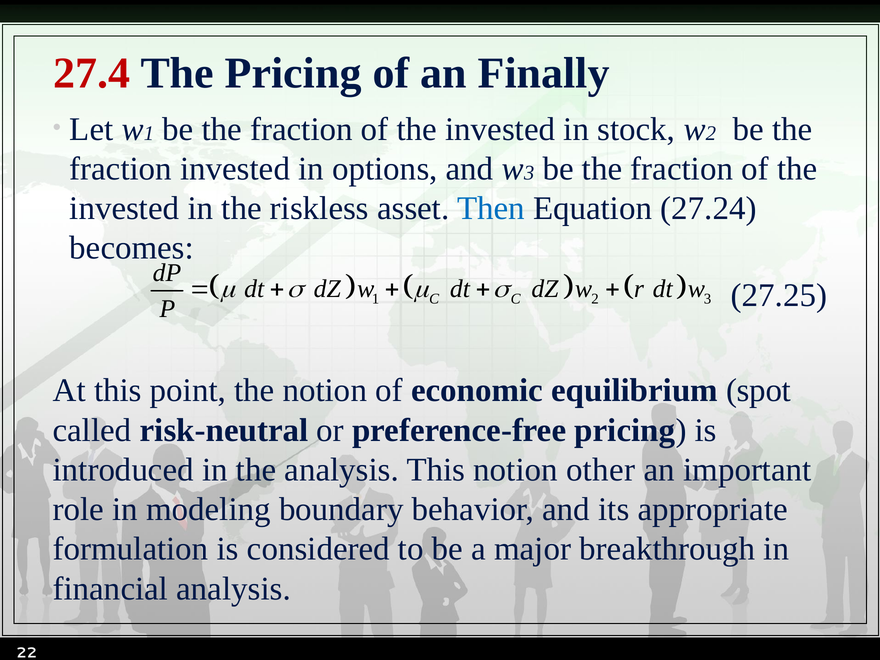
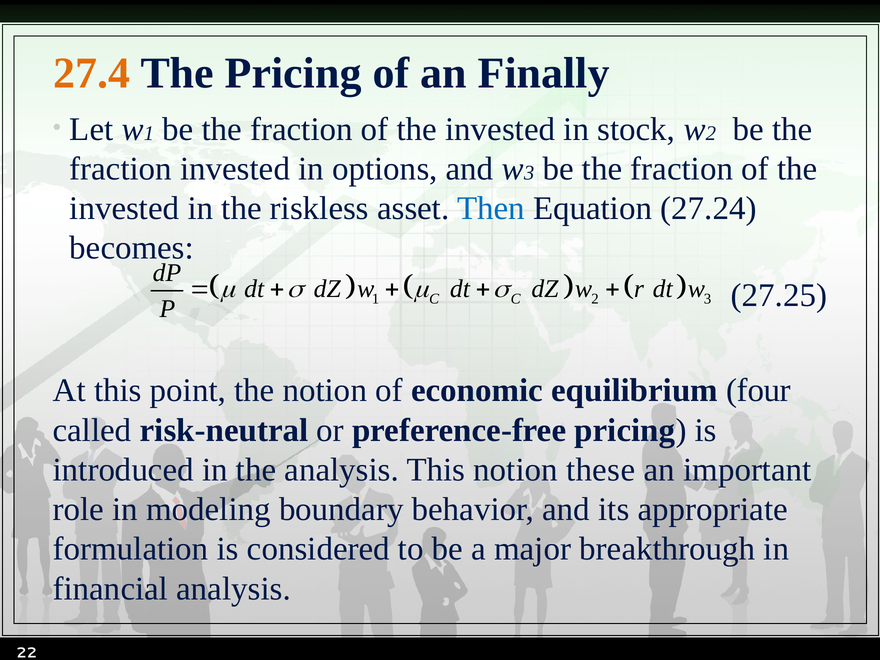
27.4 colour: red -> orange (92, 73)
spot: spot -> four (759, 390)
other: other -> these (601, 470)
